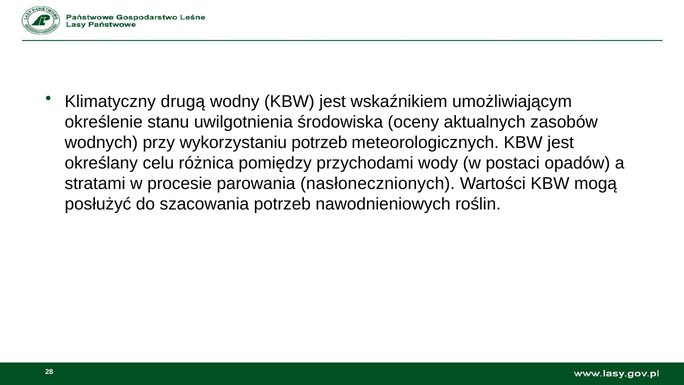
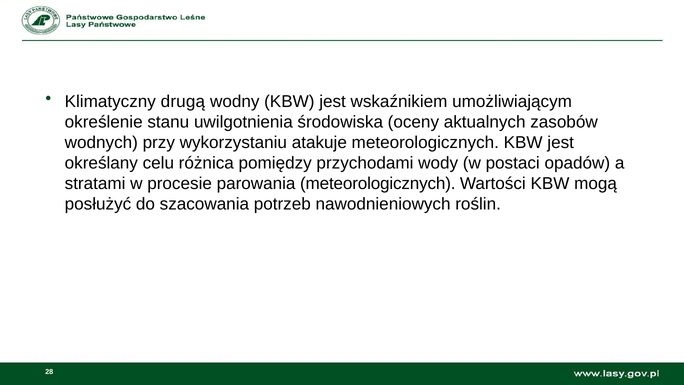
wykorzystaniu potrzeb: potrzeb -> atakuje (319, 142)
parowania nasłonecznionych: nasłonecznionych -> meteorologicznych (378, 183)
